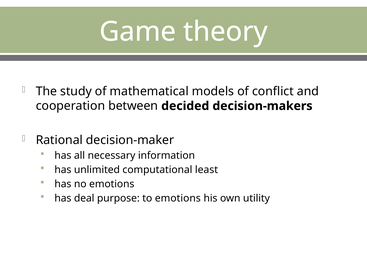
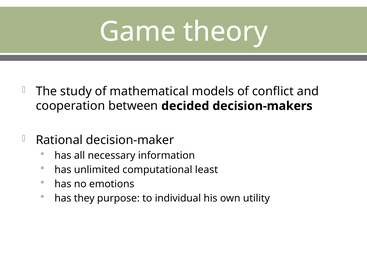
deal: deal -> they (84, 199)
to emotions: emotions -> individual (178, 199)
